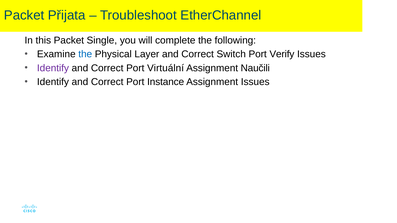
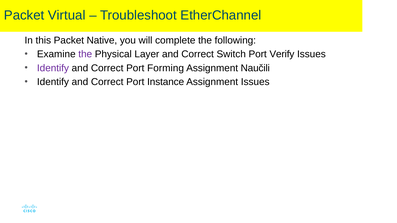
Přijata: Přijata -> Virtual (67, 15)
Single: Single -> Native (102, 40)
the colour: blue -> purple (85, 54)
Virtuální: Virtuální -> Forming (166, 68)
